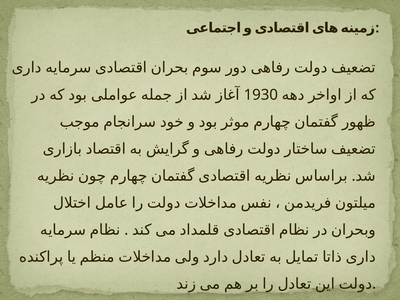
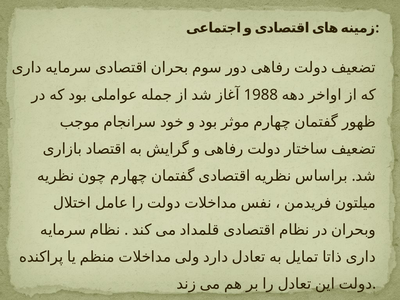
1930: 1930 -> 1988 (261, 95)
